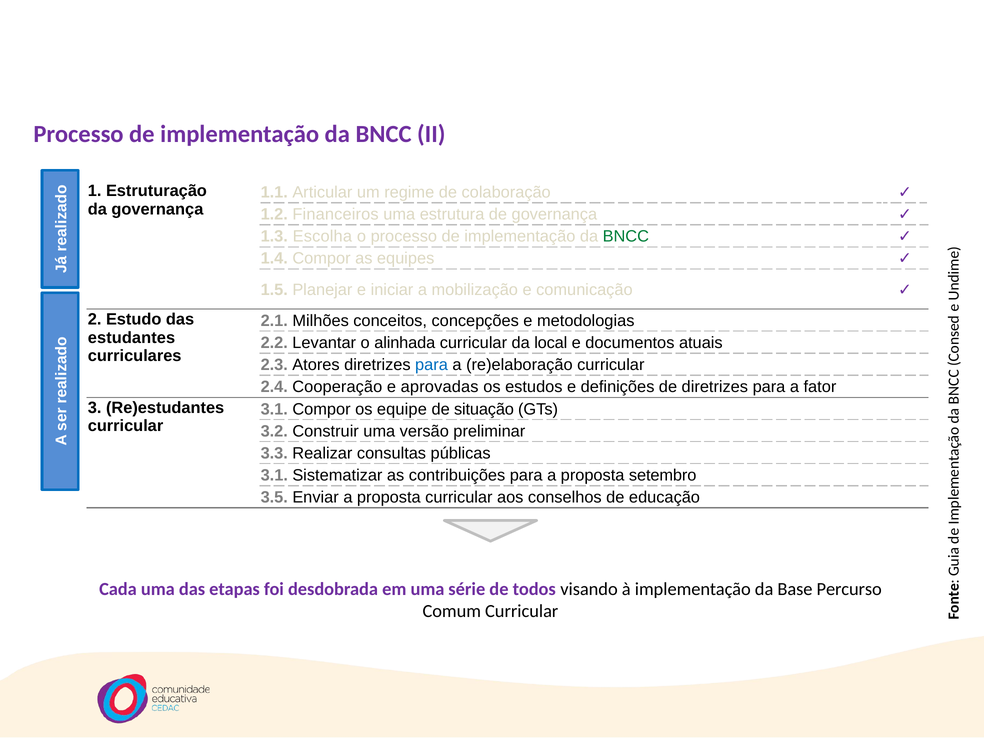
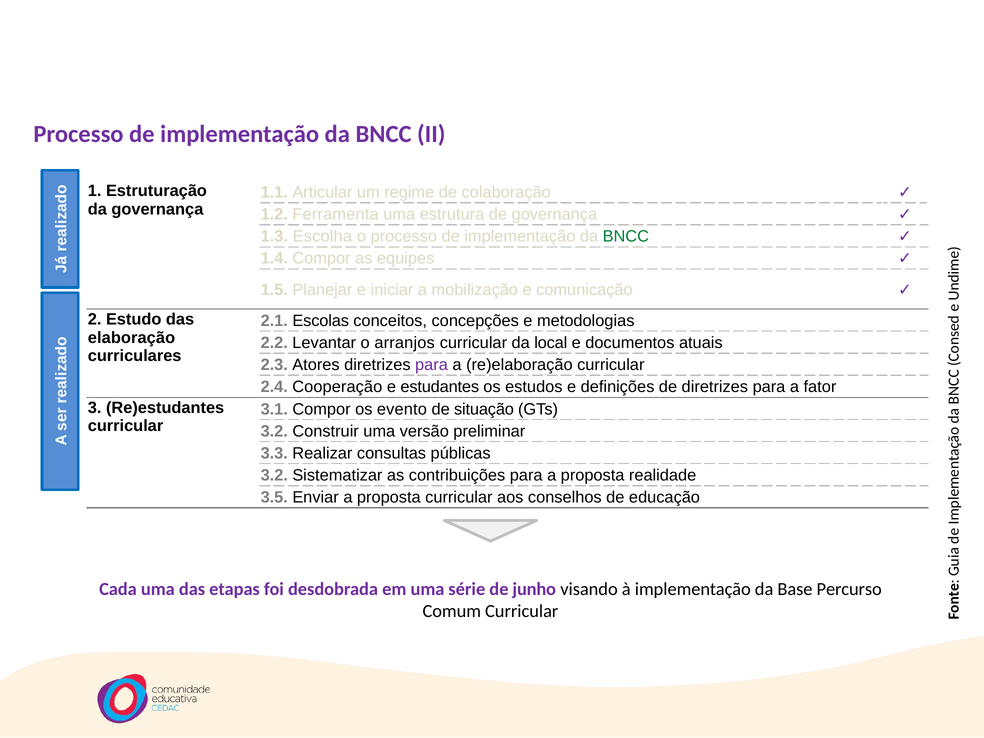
Financeiros: Financeiros -> Ferramenta (336, 214)
Milhões: Milhões -> Escolas (321, 321)
estudantes: estudantes -> elaboração (131, 338)
alinhada: alinhada -> arranjos (405, 343)
para colour: blue -> purple (431, 365)
aprovadas: aprovadas -> estudantes (440, 387)
equipe: equipe -> evento (402, 409)
3.1: 3.1 -> 3.2 (274, 475)
setembro: setembro -> realidade (663, 475)
todos: todos -> junho (534, 589)
